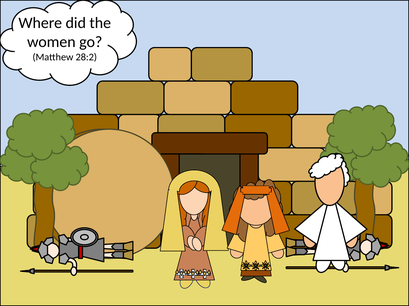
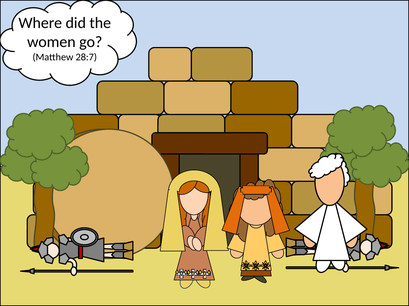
28:2: 28:2 -> 28:7 (86, 57)
